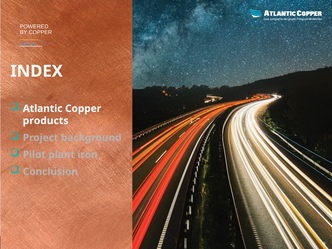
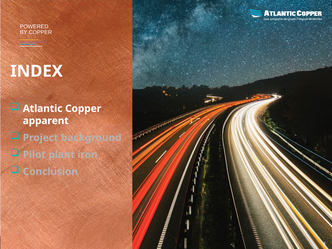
products: products -> apparent (46, 121)
